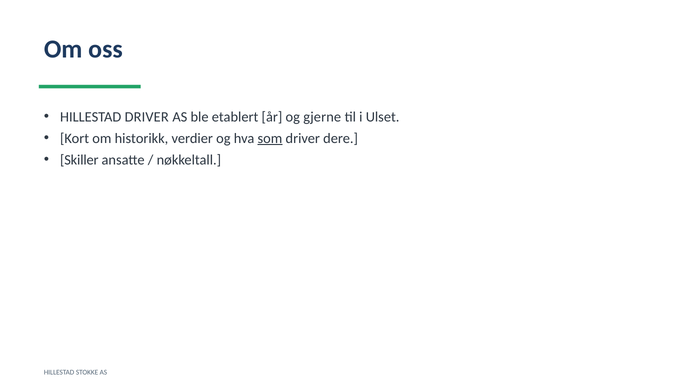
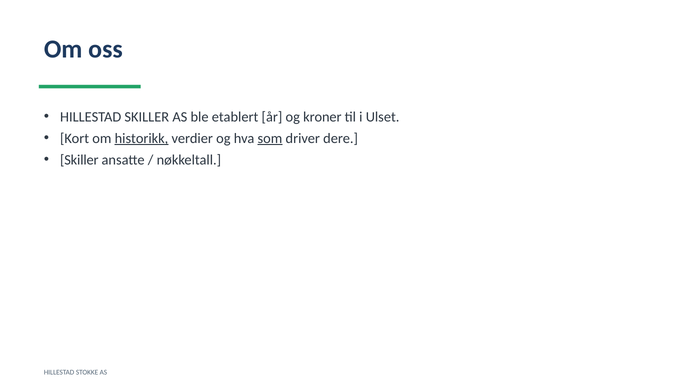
HILLESTAD DRIVER: DRIVER -> SKILLER (147, 117)
gjerne: gjerne -> kroner (322, 117)
historikk underline: none -> present (142, 138)
